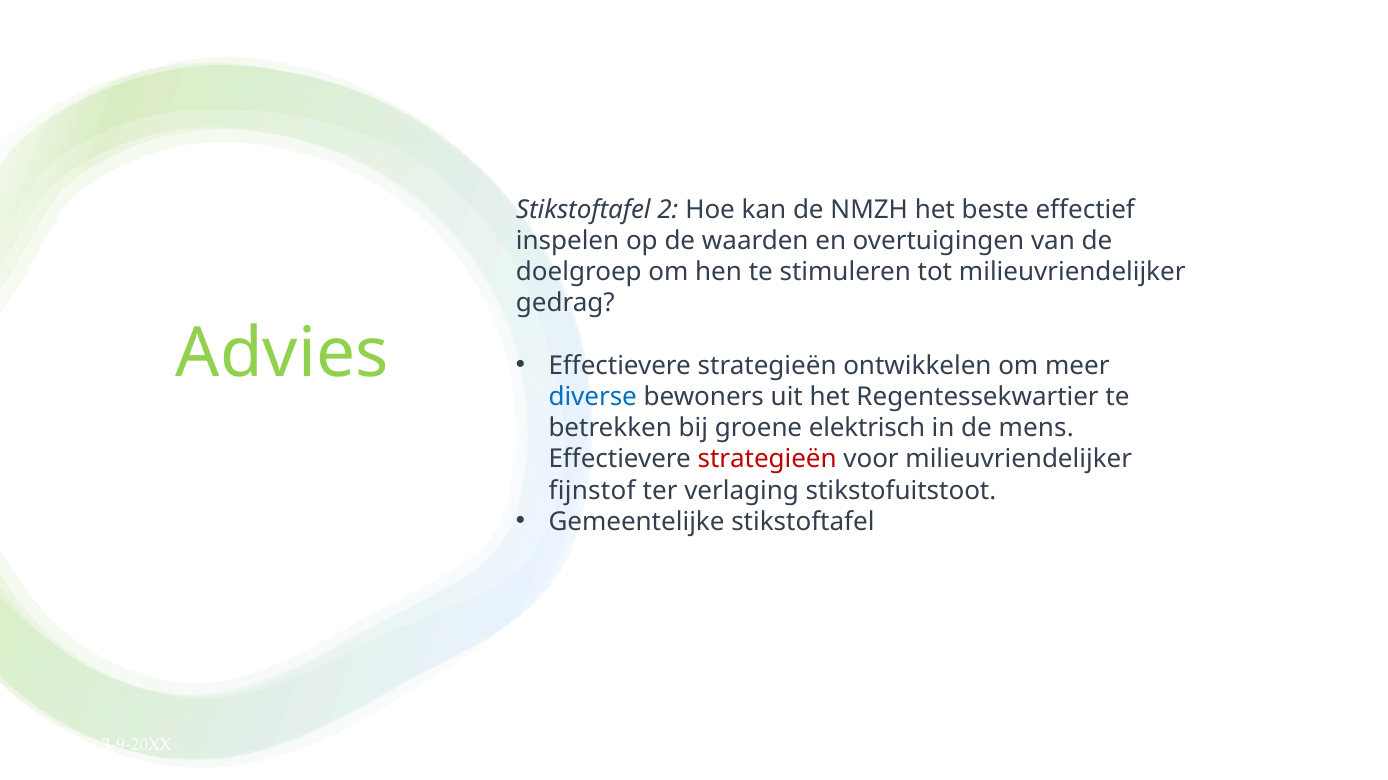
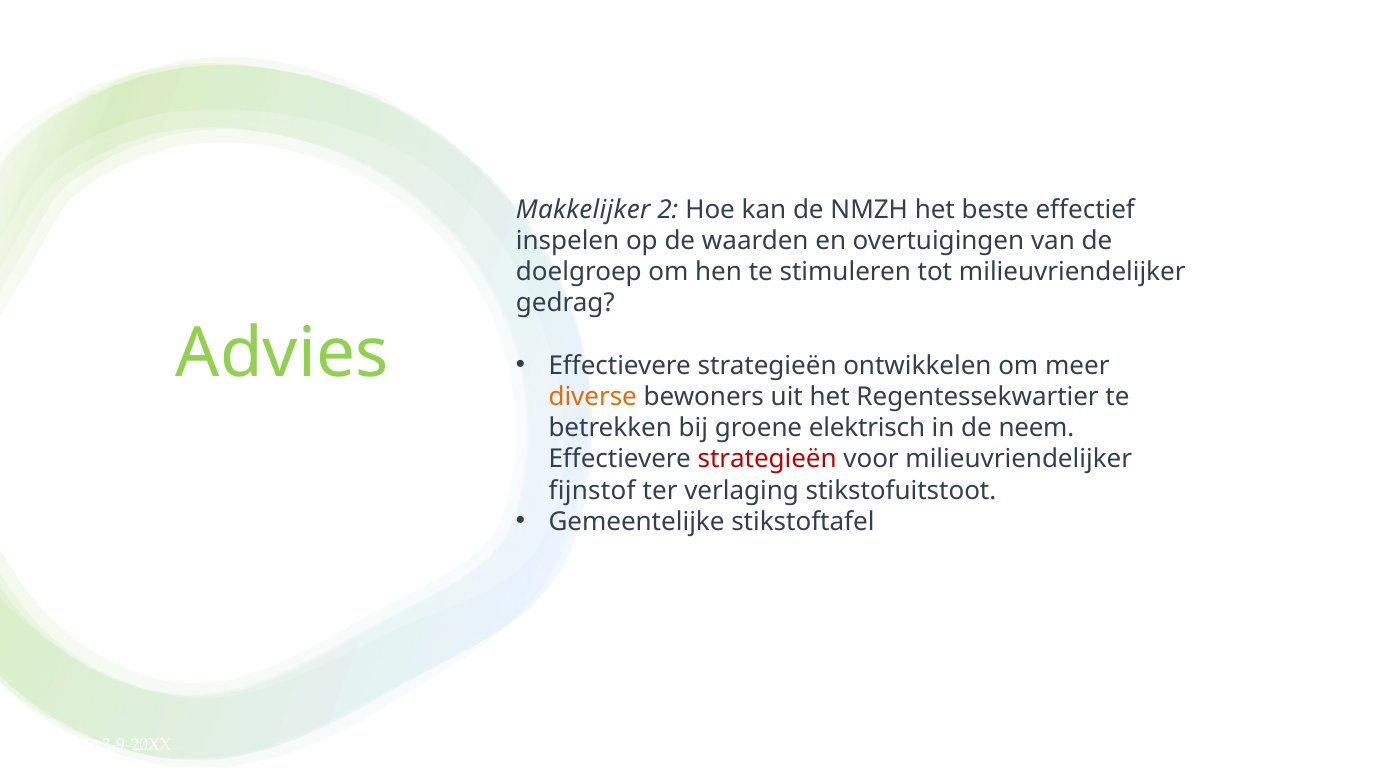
Stikstoftafel: Stikstoftafel -> Makkelijker (583, 210)
diverse colour: blue -> orange (593, 397)
mens: mens -> neem (1036, 429)
